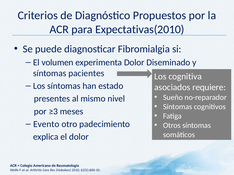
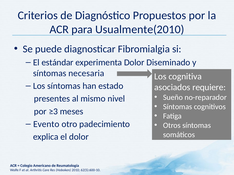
Expectativas(2010: Expectativas(2010 -> Usualmente(2010 (140, 29)
volumen: volumen -> estándar (58, 63)
pacientes: pacientes -> necesaria (86, 73)
